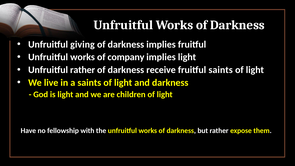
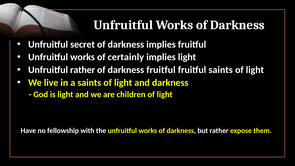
giving: giving -> secret (83, 44)
company: company -> certainly (126, 57)
darkness receive: receive -> fruitful (161, 70)
